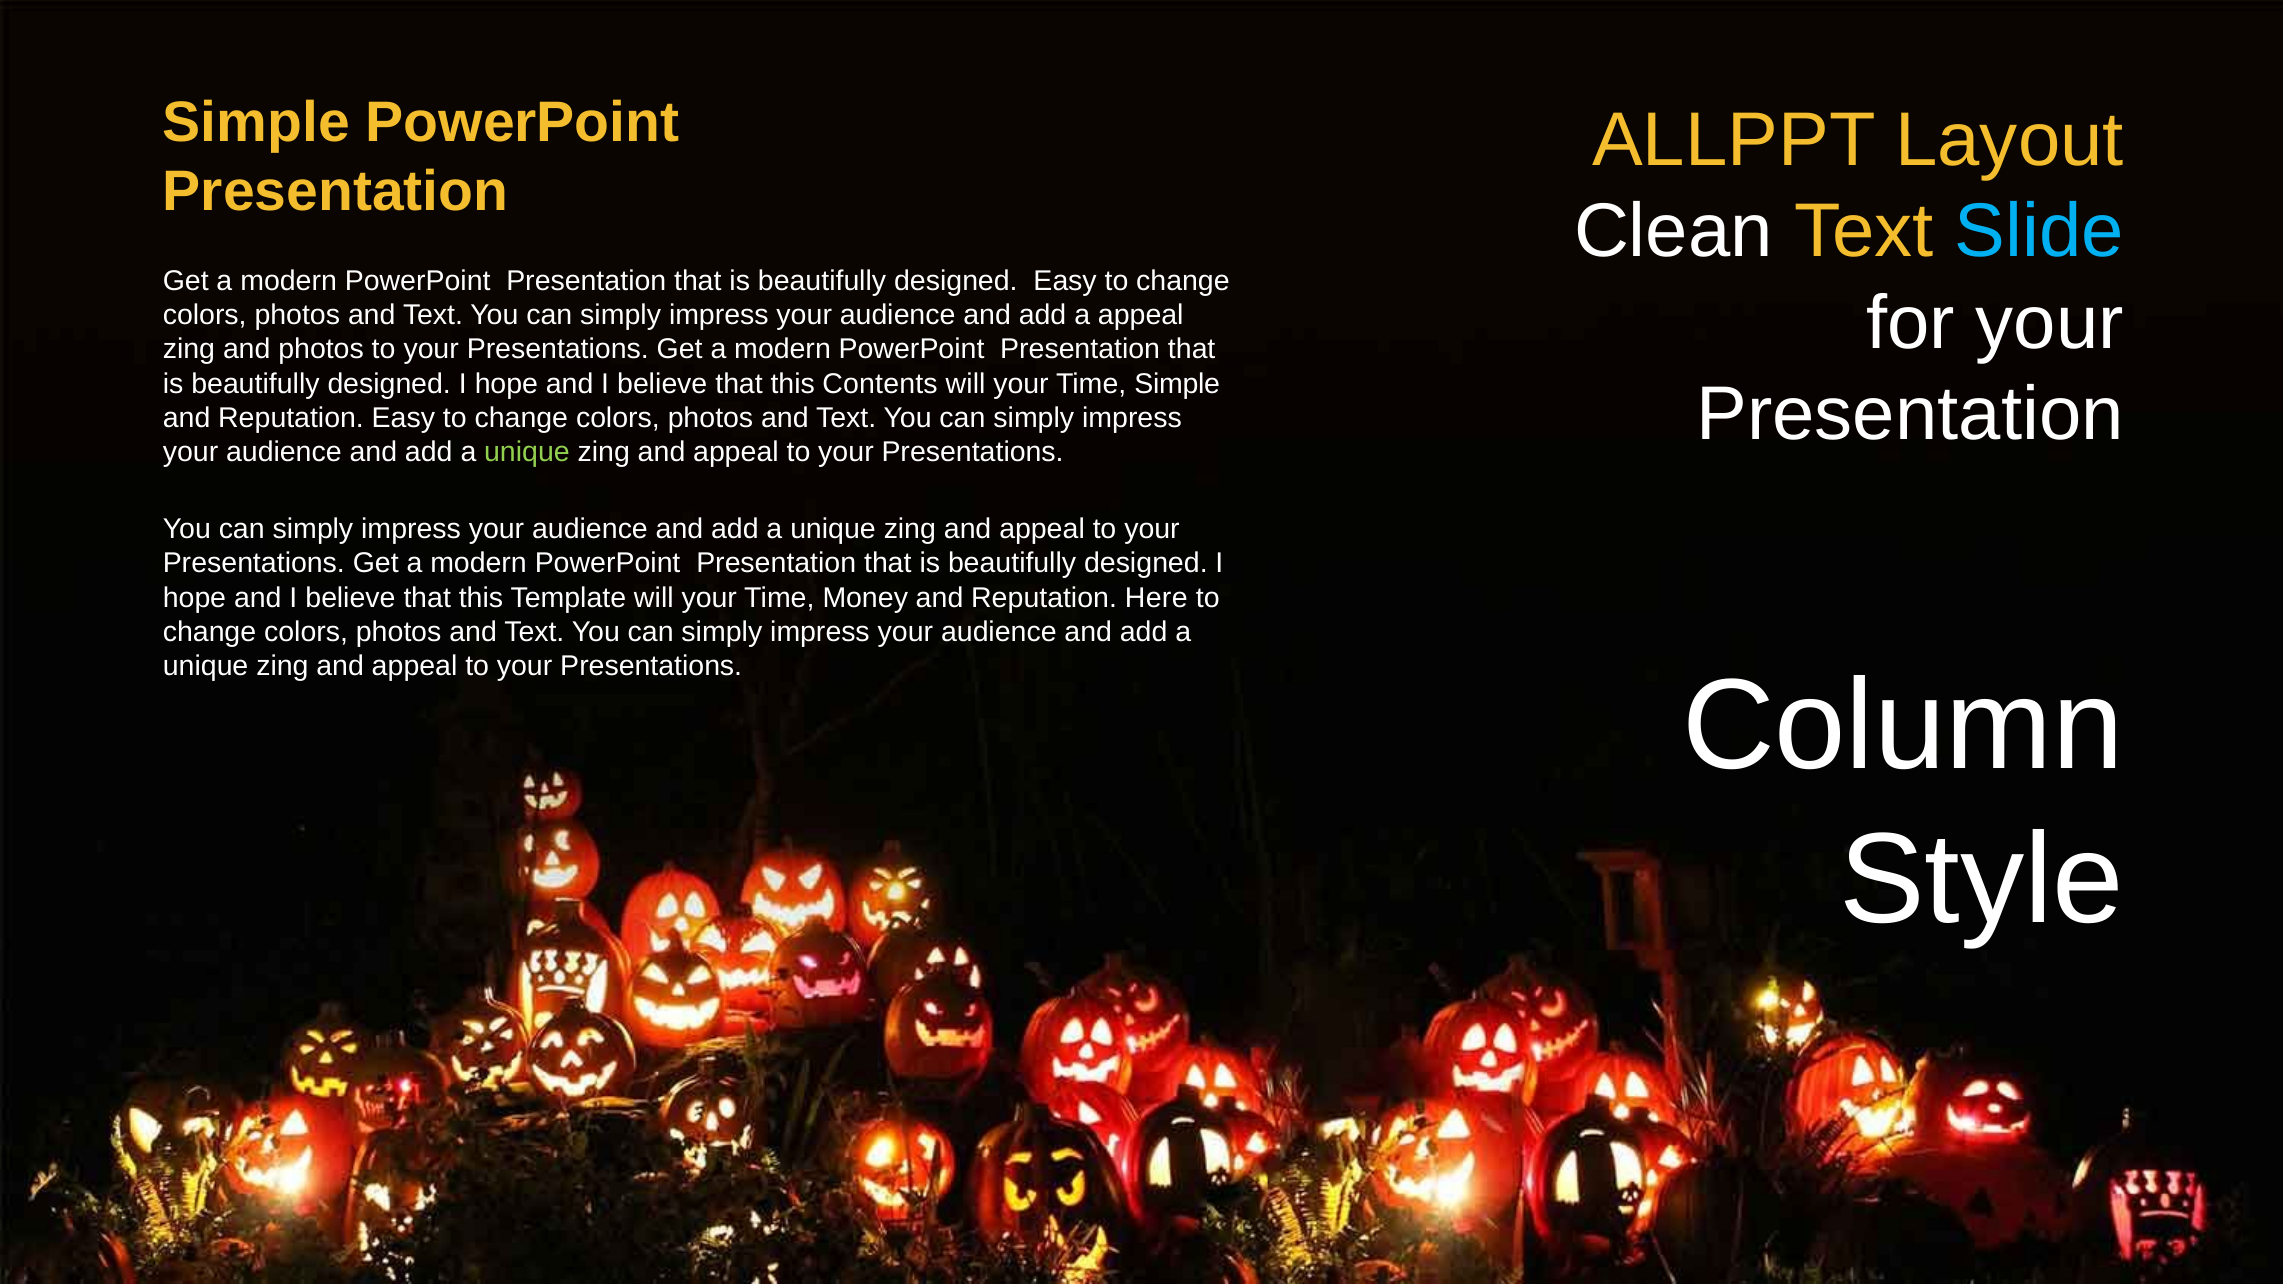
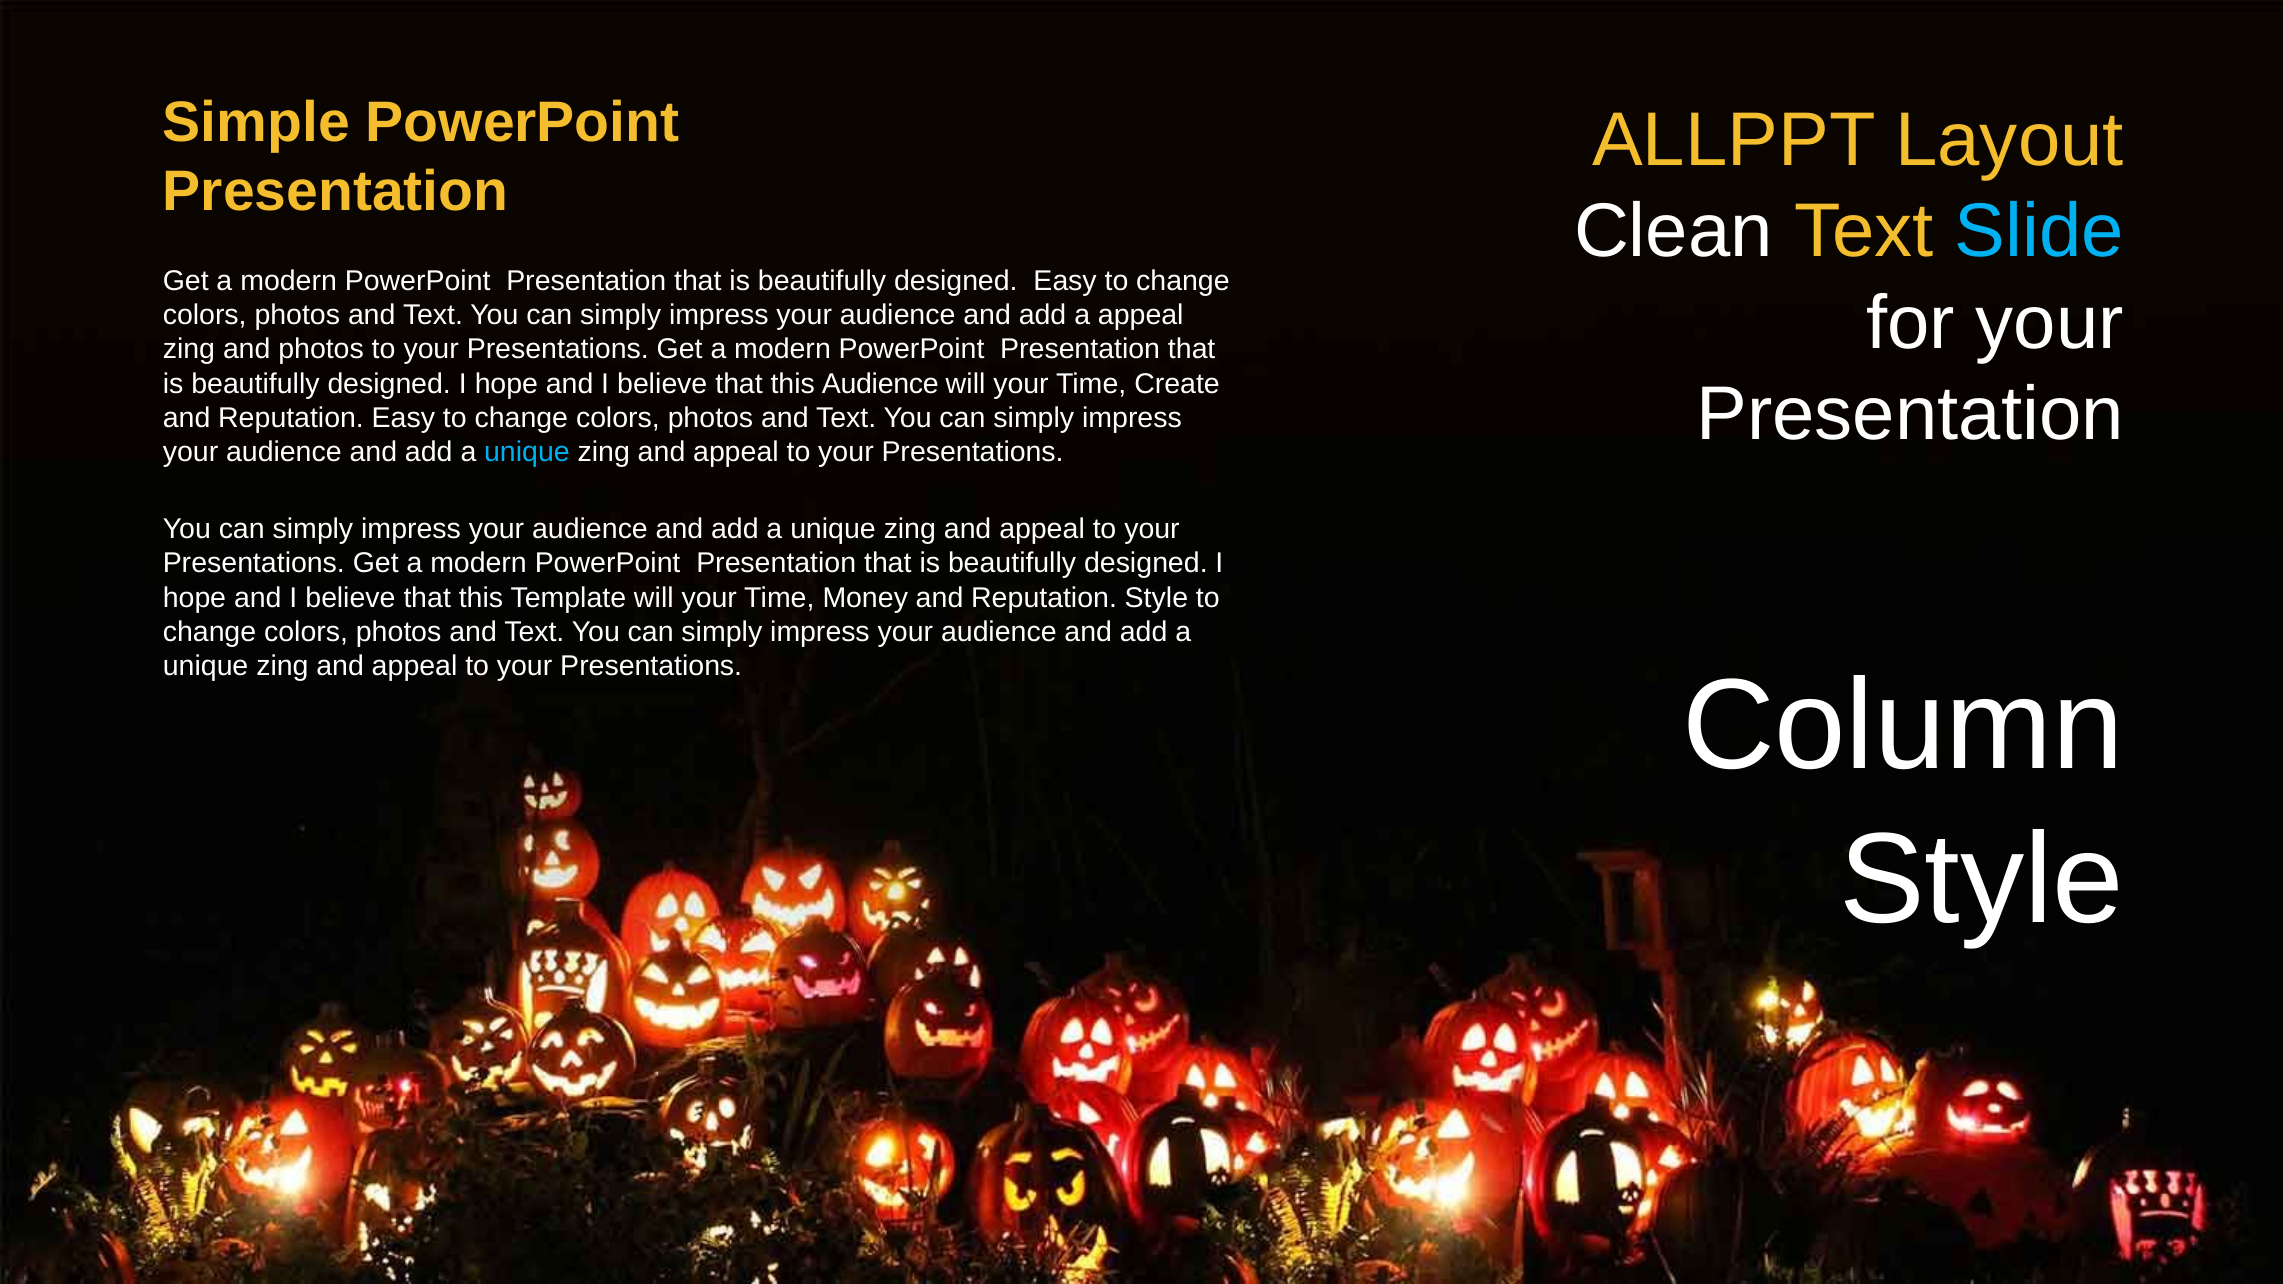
this Contents: Contents -> Audience (880, 384)
Time Simple: Simple -> Create (1177, 384)
unique colour: light green -> light blue (527, 452)
Reputation Here: Here -> Style (1156, 598)
